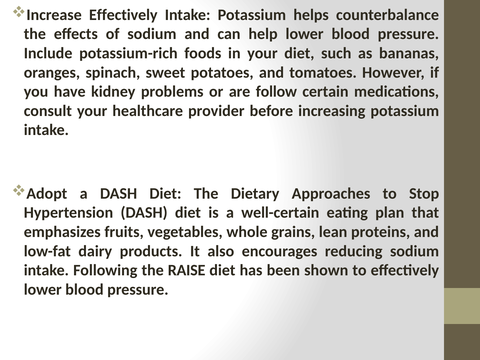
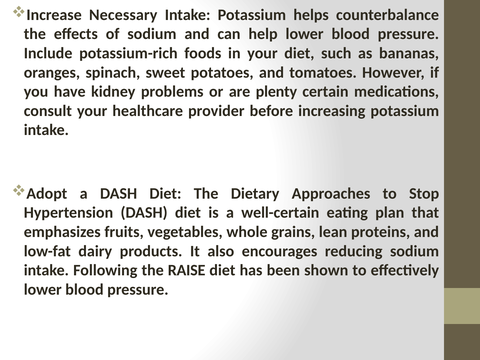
Increase Effectively: Effectively -> Necessary (123, 15)
follow: follow -> plenty (276, 92)
